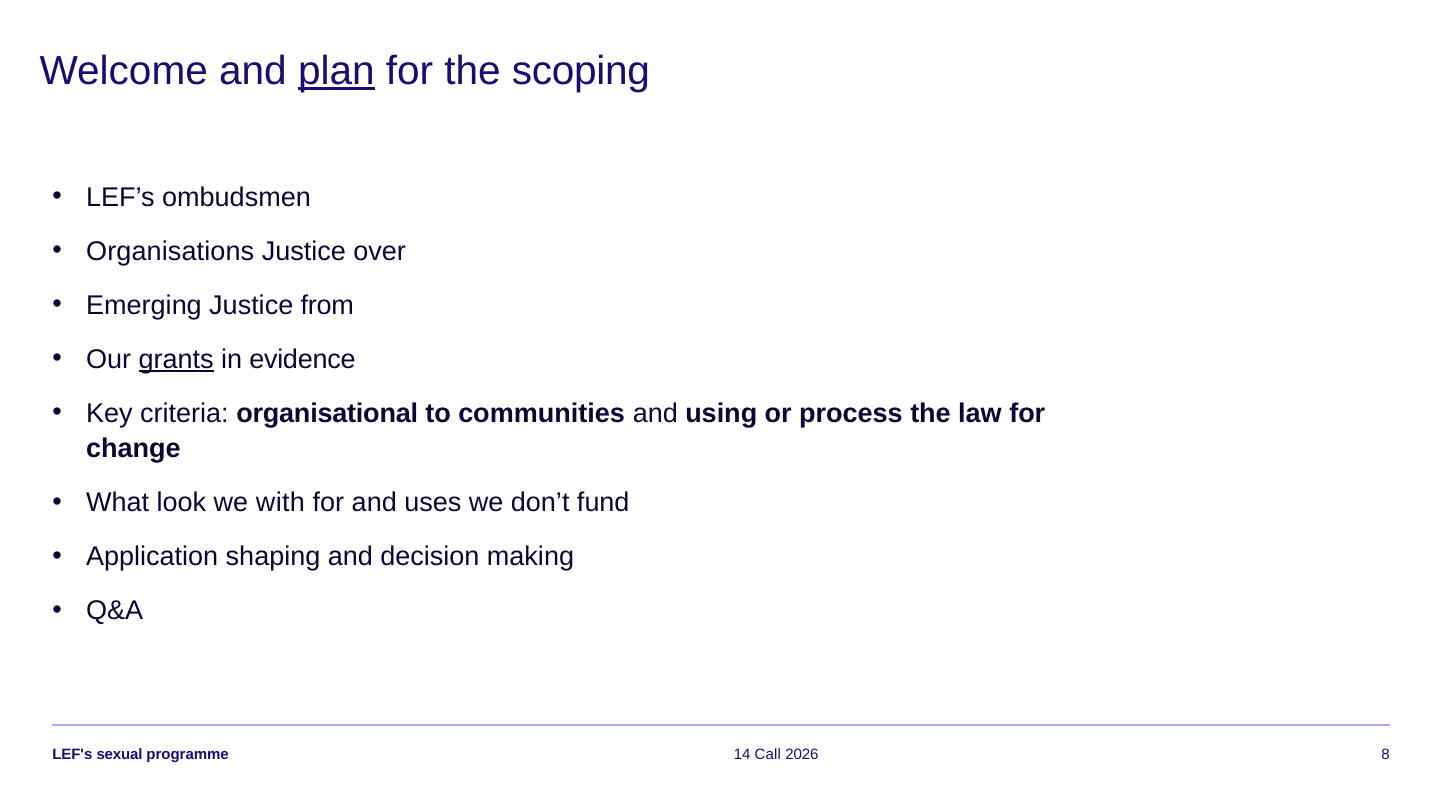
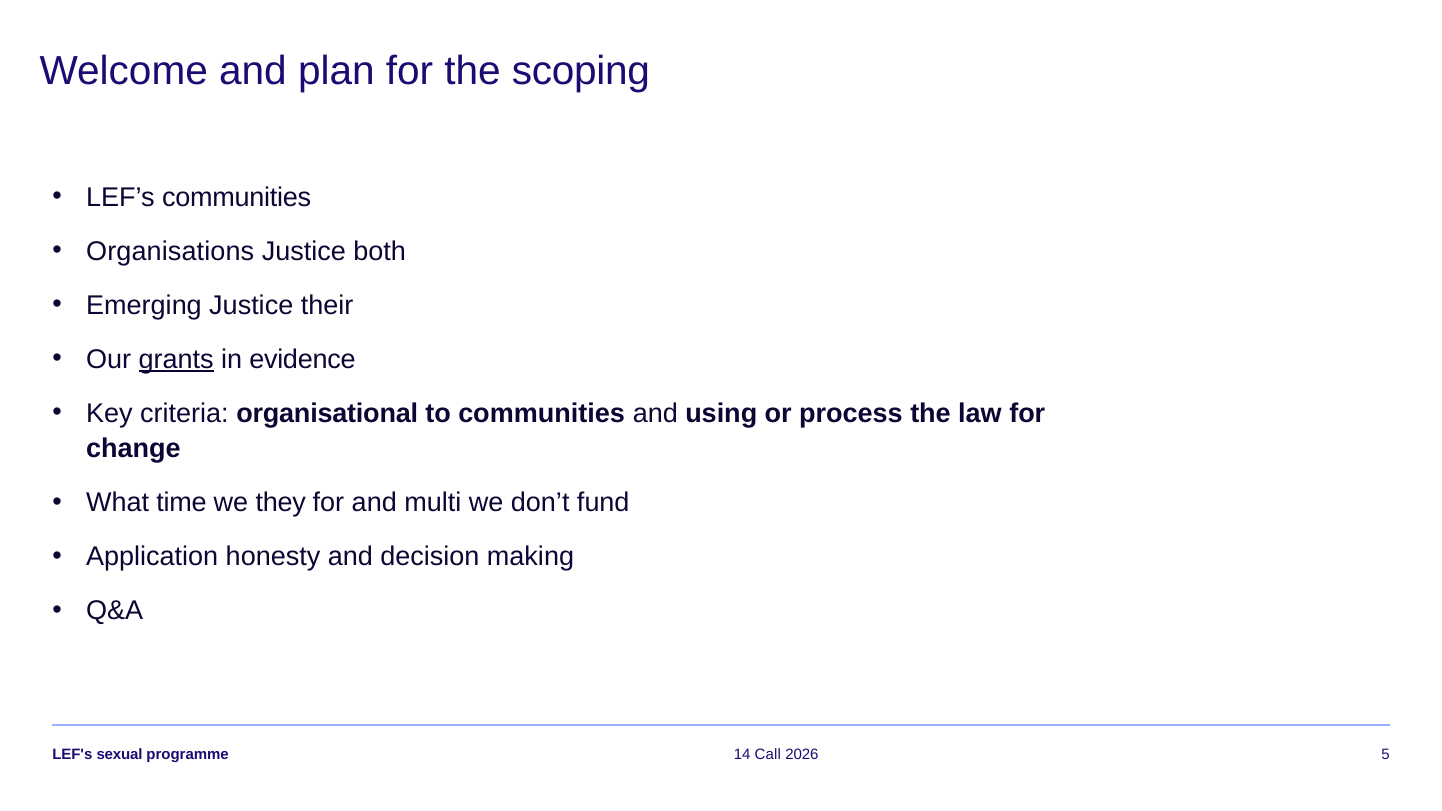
plan underline: present -> none (336, 71)
LEF’s ombudsmen: ombudsmen -> communities (237, 197)
over: over -> both (380, 251)
from: from -> their (327, 305)
look: look -> time (182, 503)
with: with -> they (281, 503)
uses: uses -> multi (433, 503)
shaping: shaping -> honesty (273, 557)
8: 8 -> 5 (1385, 754)
